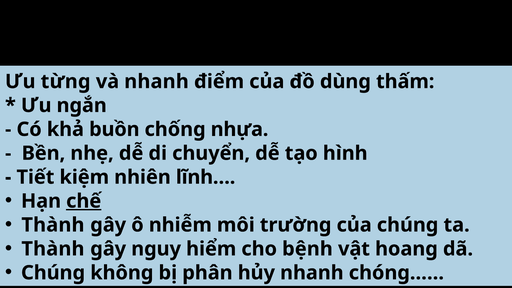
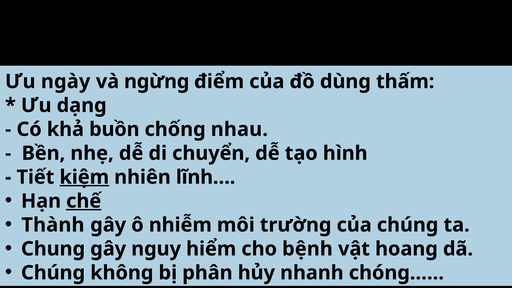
từng: từng -> ngày (66, 82)
và nhanh: nhanh -> ngừng (157, 82)
ngắn: ngắn -> dạng (82, 105)
nhựa: nhựa -> nhau (239, 129)
kiệm underline: none -> present (84, 177)
Thành: Thành -> Chung (53, 249)
